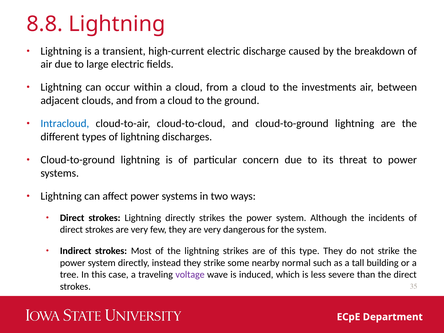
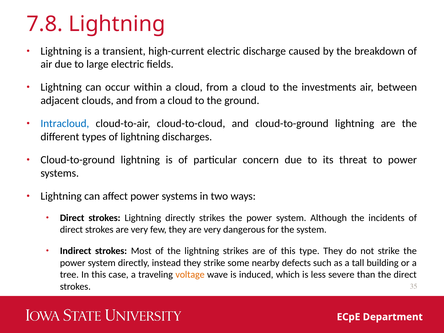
8.8: 8.8 -> 7.8 (45, 24)
normal: normal -> defects (296, 263)
voltage colour: purple -> orange (190, 275)
